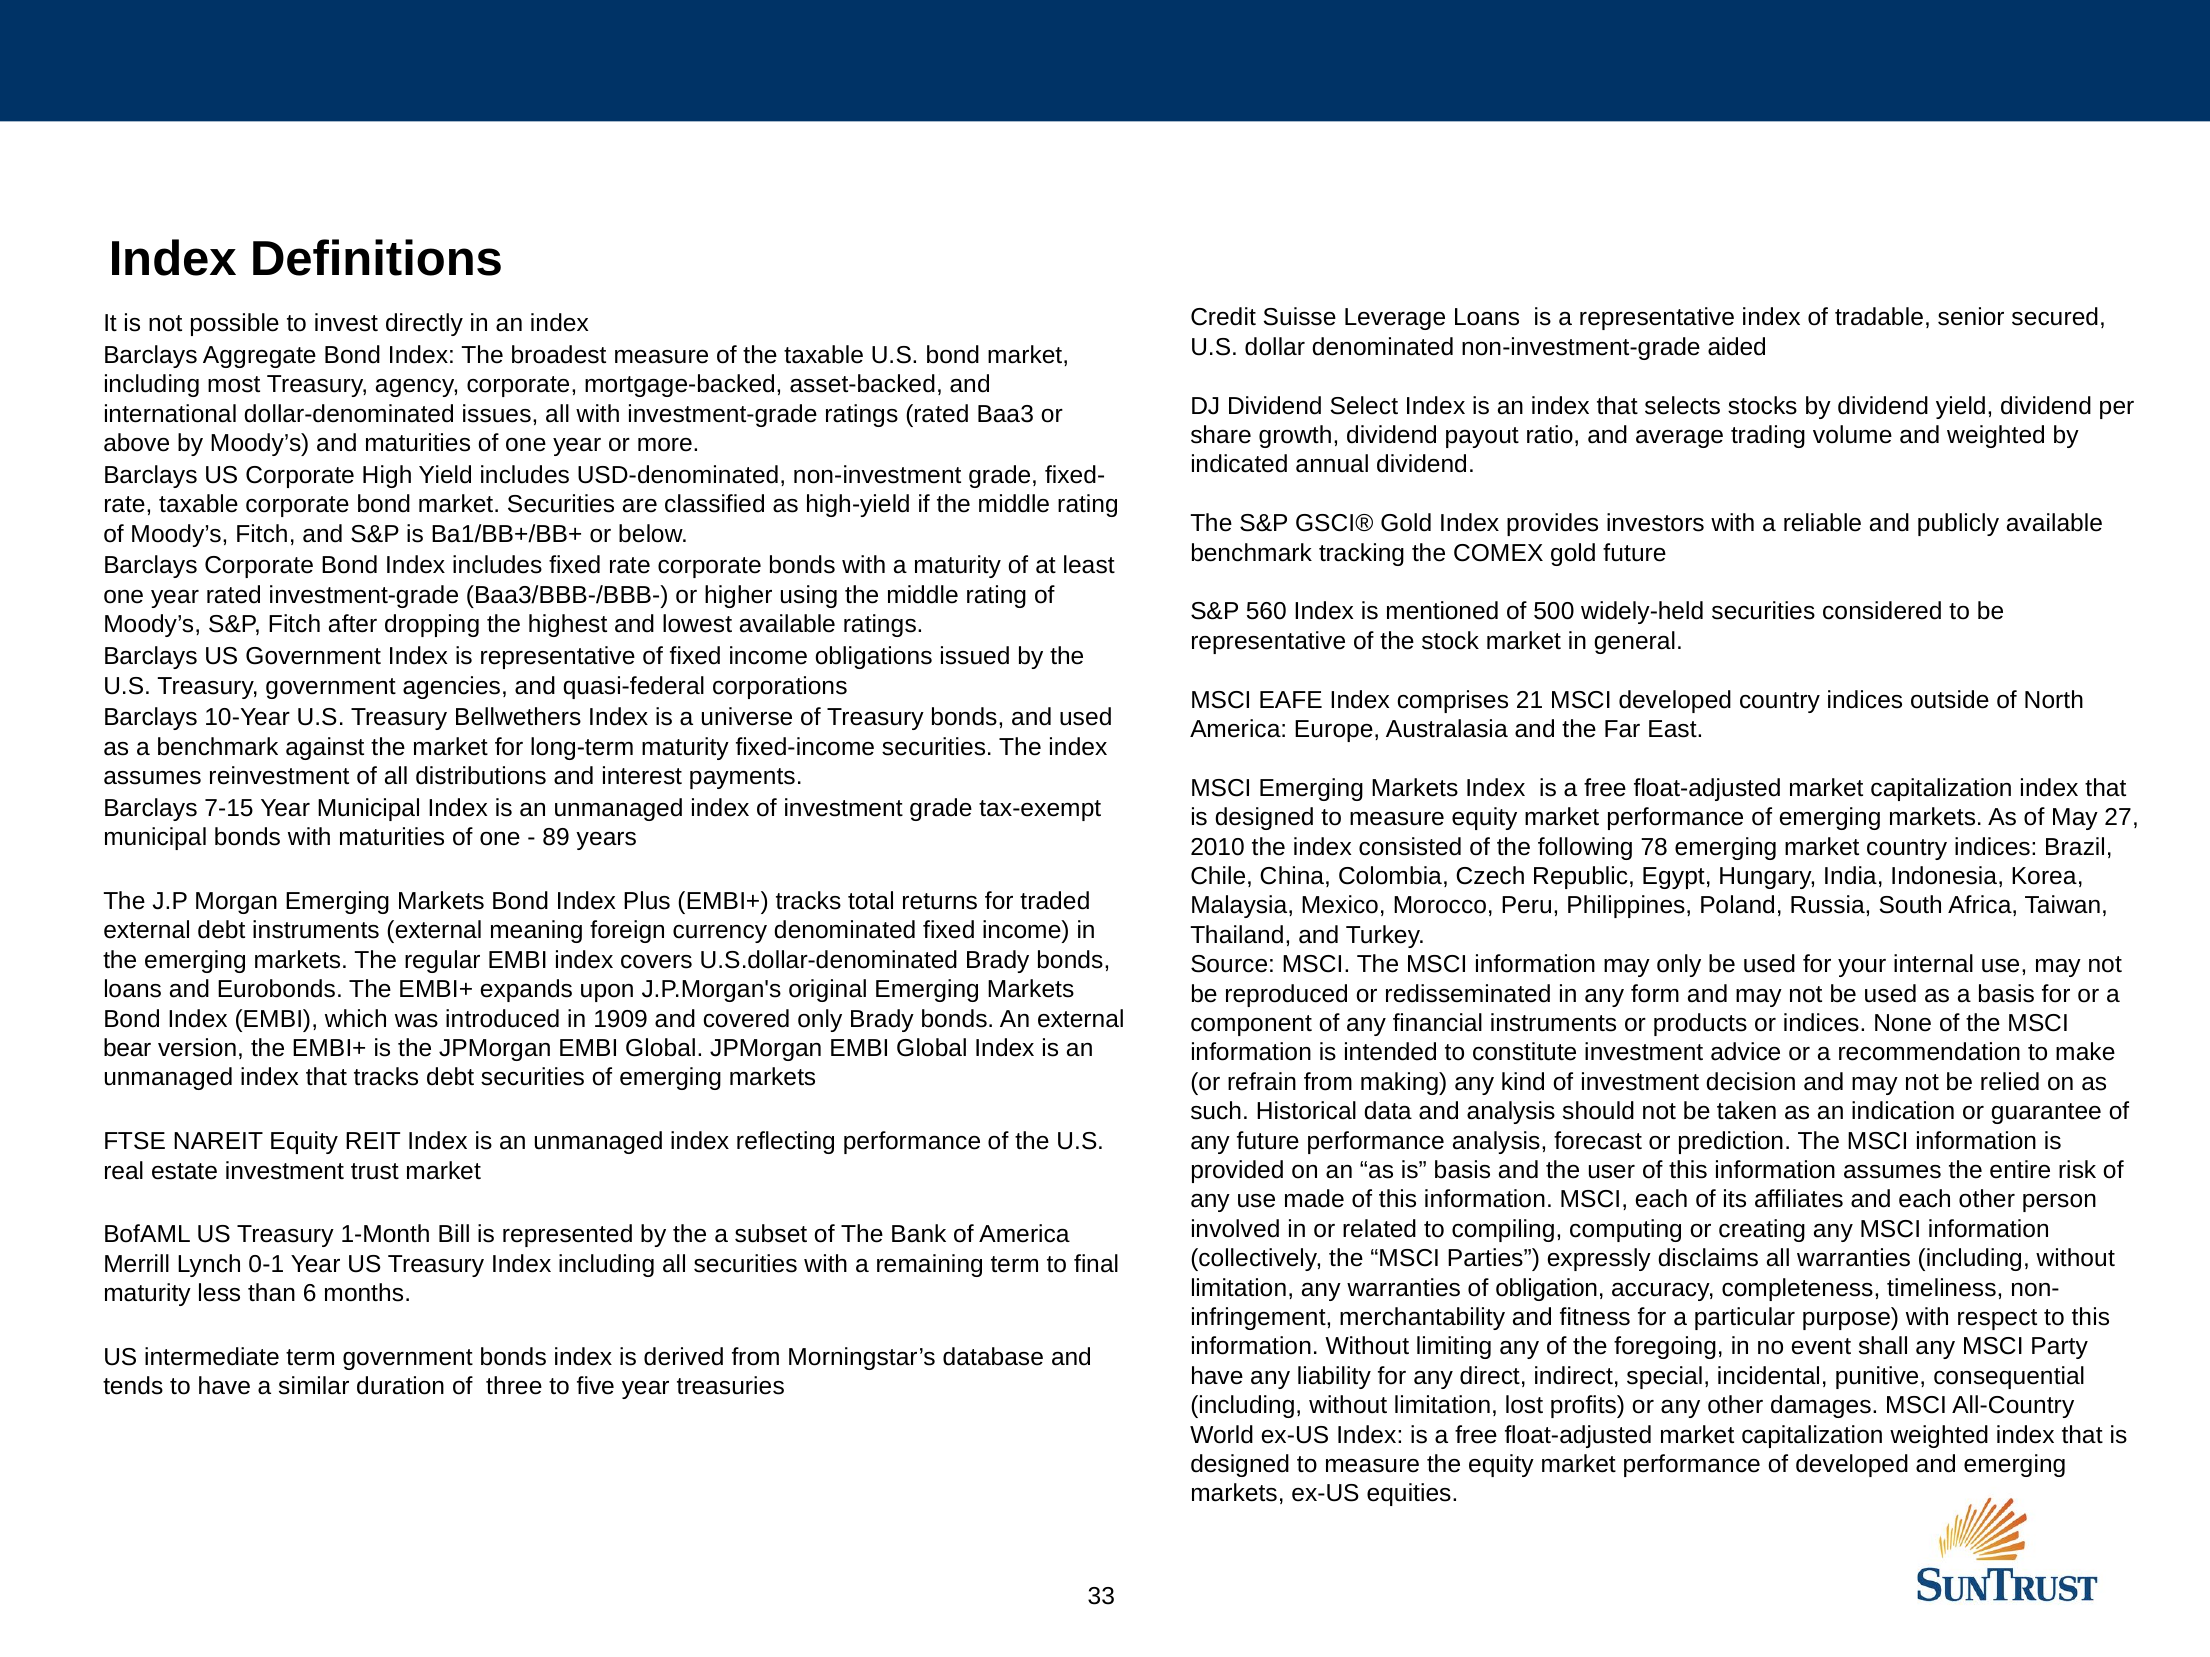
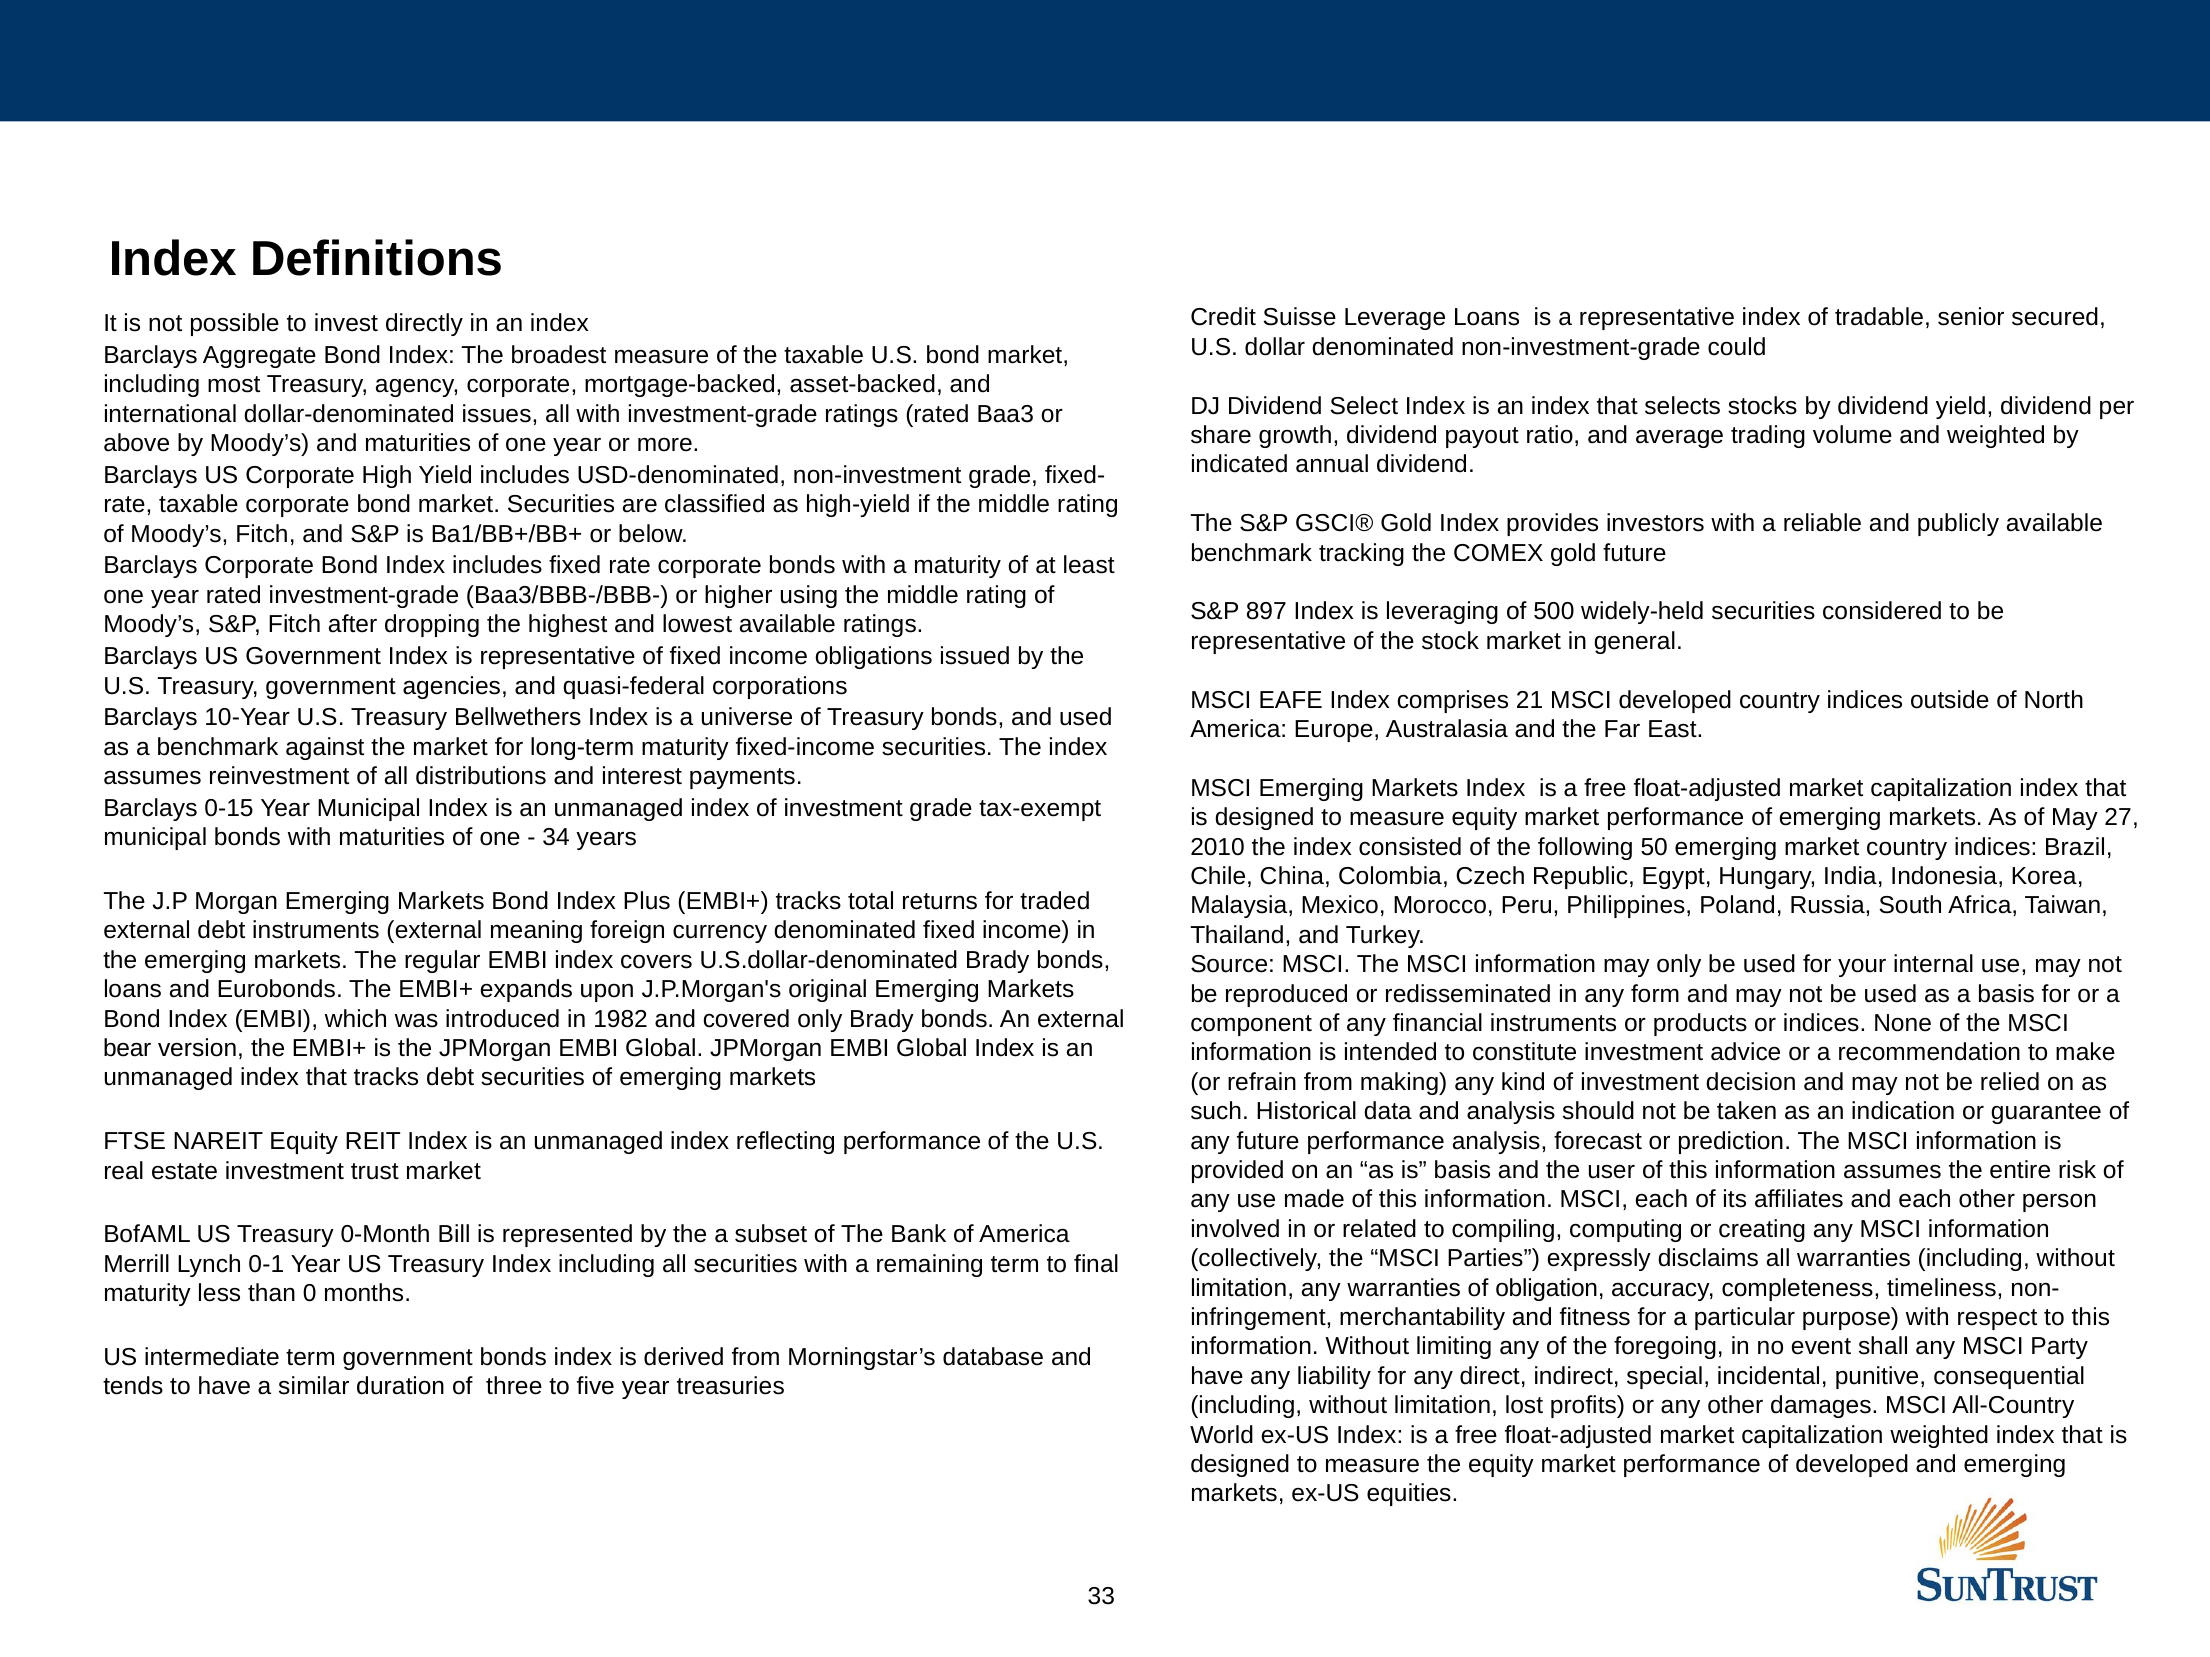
aided: aided -> could (1737, 347)
560: 560 -> 897 (1266, 612)
mentioned: mentioned -> leveraging (1442, 612)
7-15: 7-15 -> 0-15 (229, 809)
89: 89 -> 34 (556, 838)
78: 78 -> 50 (1654, 847)
1909: 1909 -> 1982 (621, 1019)
1-Month: 1-Month -> 0-Month (386, 1235)
6: 6 -> 0 (310, 1294)
